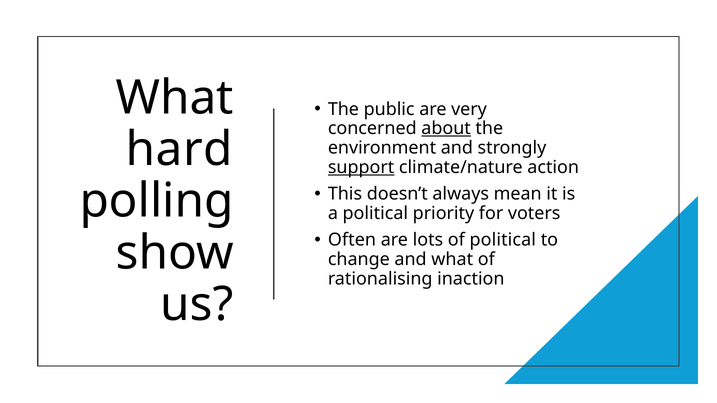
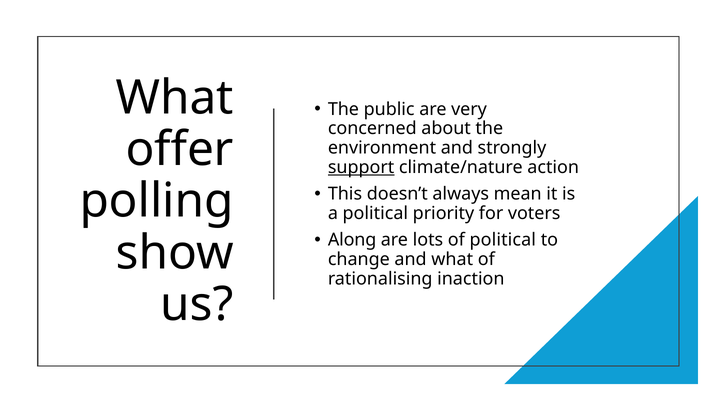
about underline: present -> none (446, 129)
hard: hard -> offer (180, 150)
Often: Often -> Along (352, 240)
